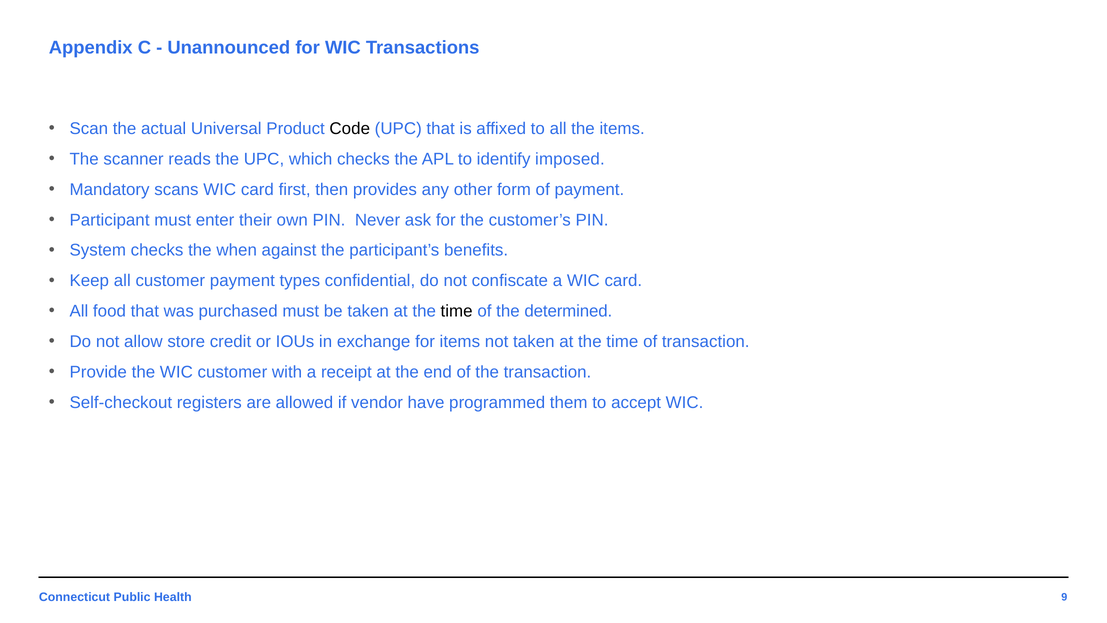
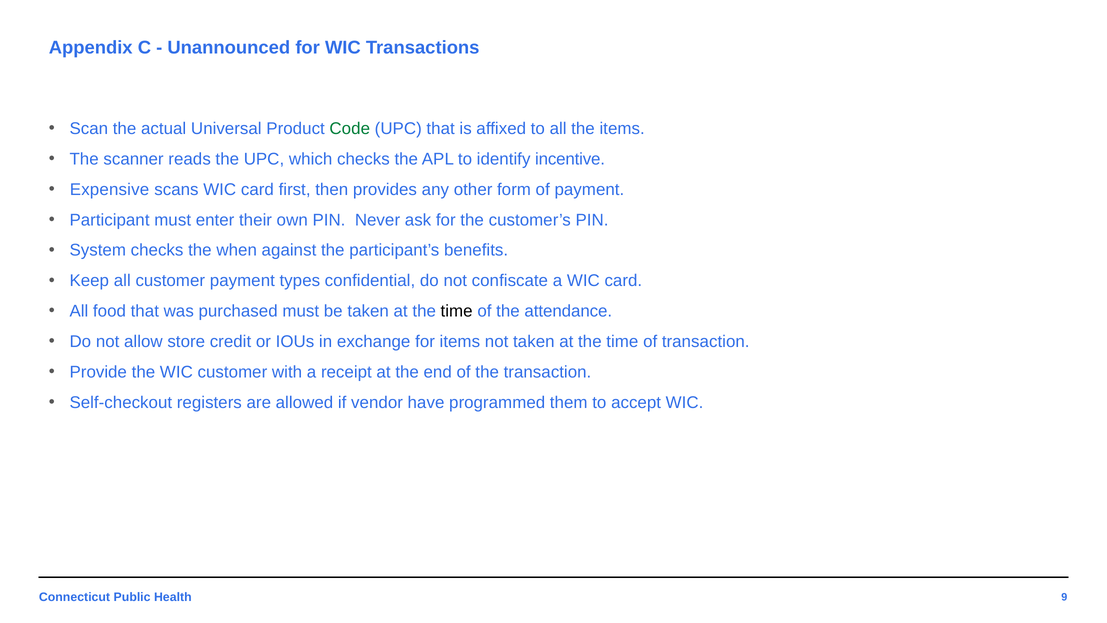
Code colour: black -> green (350, 128)
imposed: imposed -> incentive (570, 159)
Mandatory: Mandatory -> Expensive (109, 189)
determined: determined -> attendance (568, 311)
